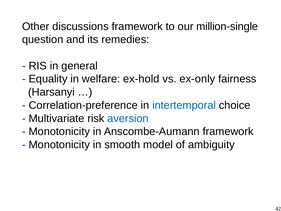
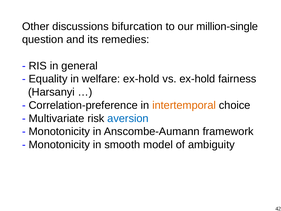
discussions framework: framework -> bifurcation (137, 26)
vs ex-only: ex-only -> ex-hold (197, 79)
intertemporal colour: blue -> orange (184, 105)
